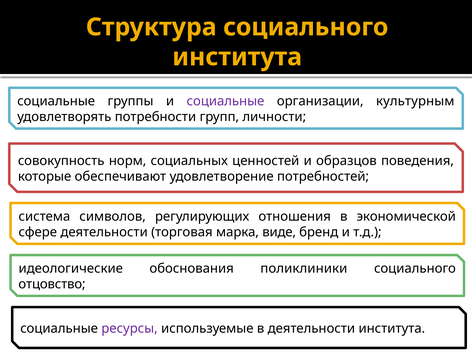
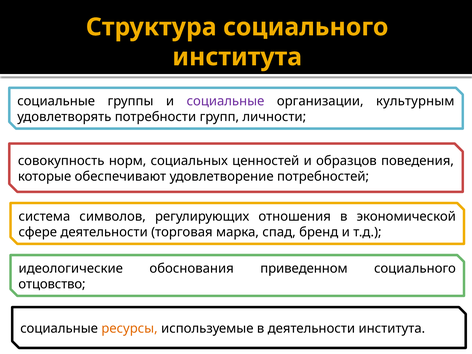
виде: виде -> спад (279, 232)
поликлиники: поликлиники -> приведенном (304, 269)
ресурсы colour: purple -> orange (130, 328)
